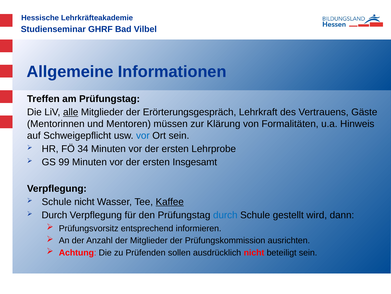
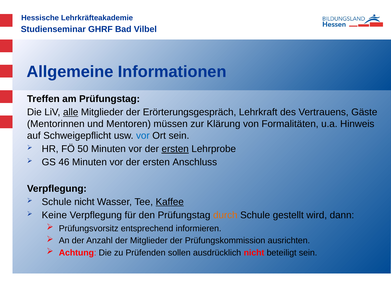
34: 34 -> 50 (83, 149)
ersten underline: none -> present (175, 149)
99: 99 -> 46 (64, 162)
Insgesamt: Insgesamt -> Anschluss (195, 162)
Durch: Durch -> Keine (54, 215)
durch colour: blue -> orange (225, 215)
